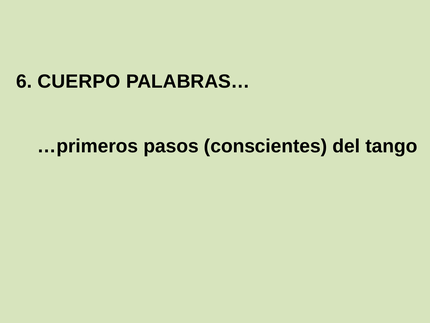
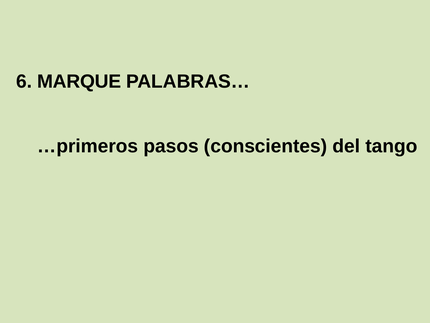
CUERPO: CUERPO -> MARQUE (79, 81)
